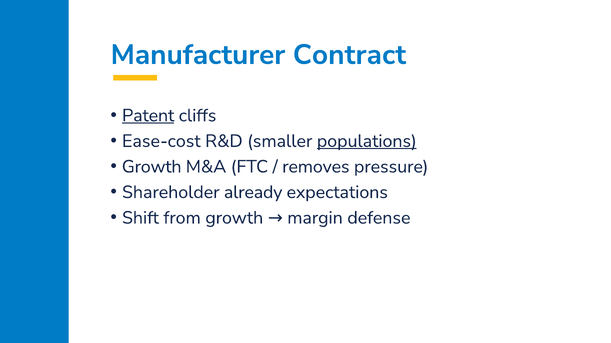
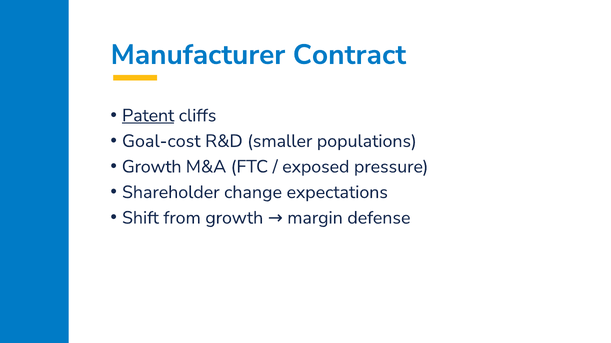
Ease-cost: Ease-cost -> Goal-cost (161, 141)
populations underline: present -> none (367, 141)
removes: removes -> exposed (316, 167)
already: already -> change (253, 193)
